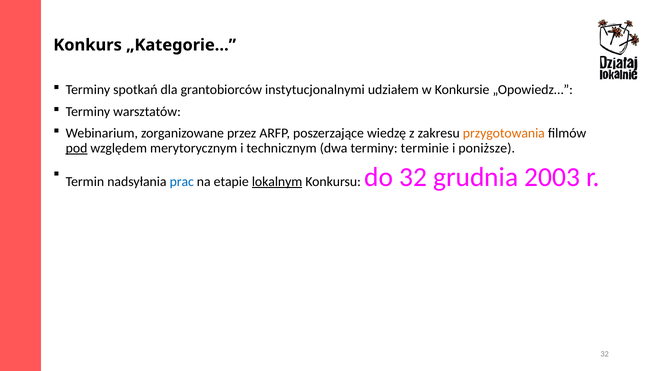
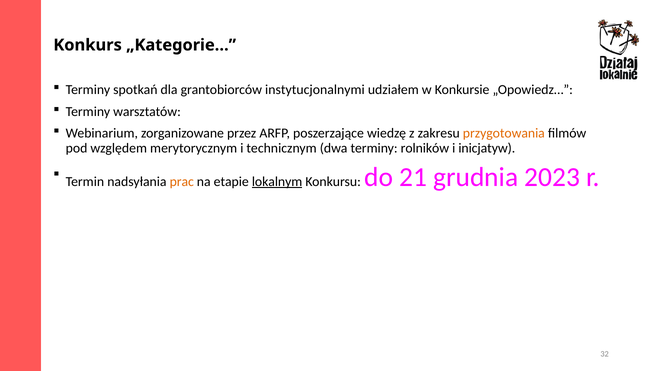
pod underline: present -> none (77, 148)
terminie: terminie -> rolników (425, 148)
poniższe: poniższe -> inicjatyw (487, 148)
prac colour: blue -> orange (182, 182)
do 32: 32 -> 21 (413, 177)
2003: 2003 -> 2023 (552, 177)
